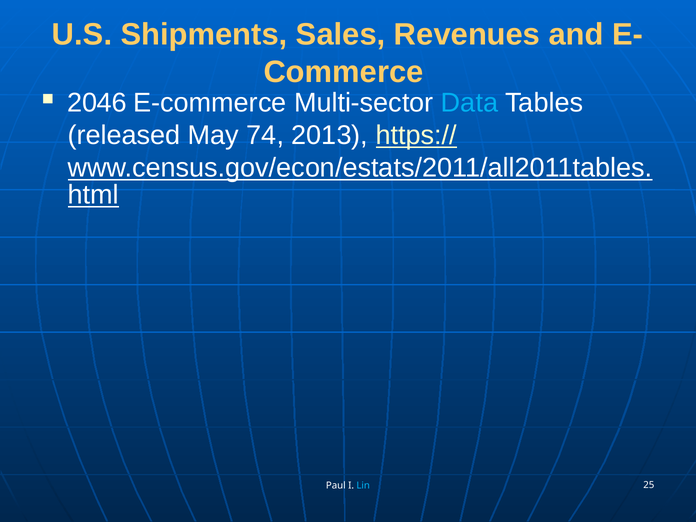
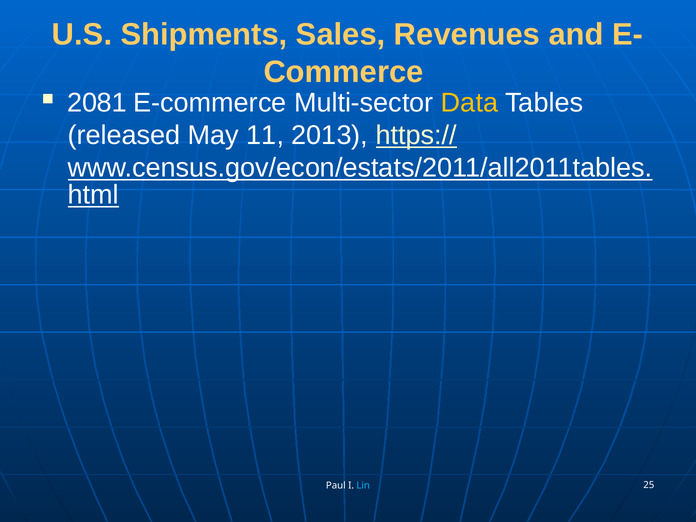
2046: 2046 -> 2081 (97, 103)
Data colour: light blue -> yellow (469, 103)
74: 74 -> 11 (265, 135)
